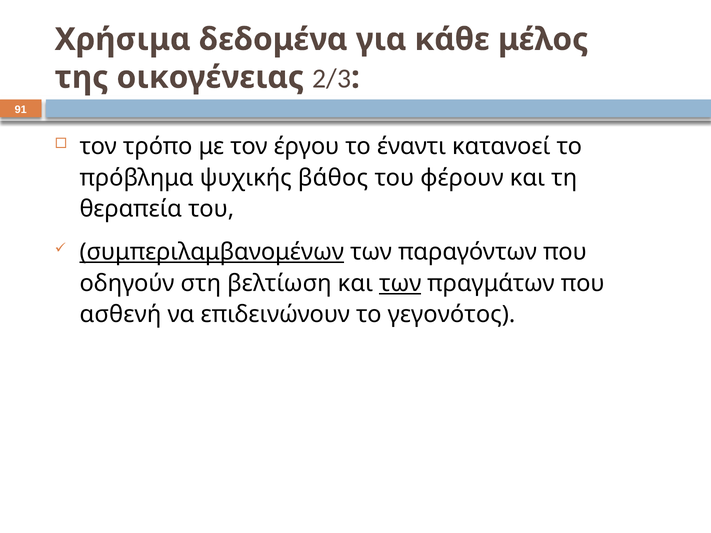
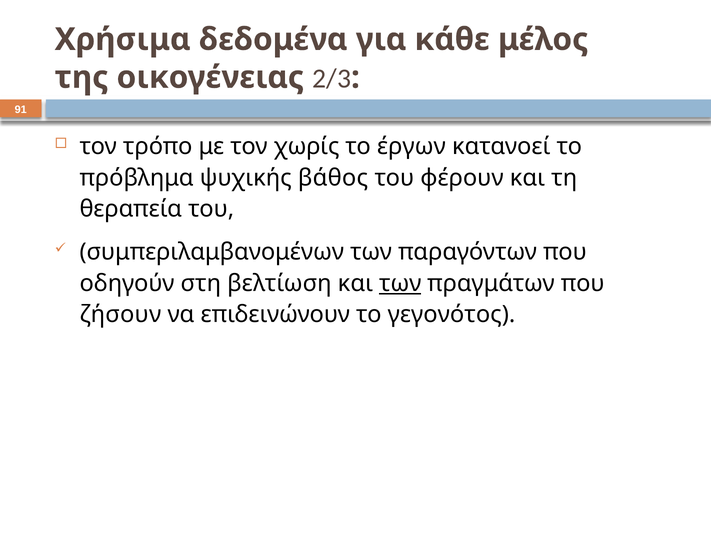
έργου: έργου -> χωρίς (307, 147)
έναντι: έναντι -> έργων (411, 147)
συμπεριλαμβανομένων underline: present -> none (212, 252)
ασθενή: ασθενή -> ζήσουν (120, 315)
